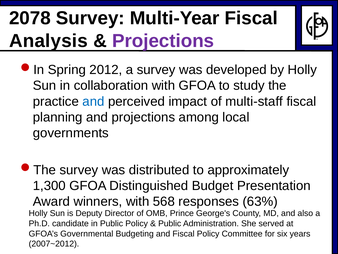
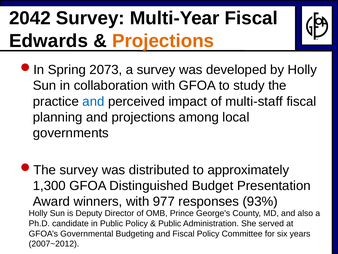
2078: 2078 -> 2042 (30, 18)
Analysis: Analysis -> Edwards (49, 41)
Projections colour: purple -> orange (163, 41)
2012: 2012 -> 2073 (106, 70)
568: 568 -> 977 (164, 201)
63%: 63% -> 93% (260, 201)
